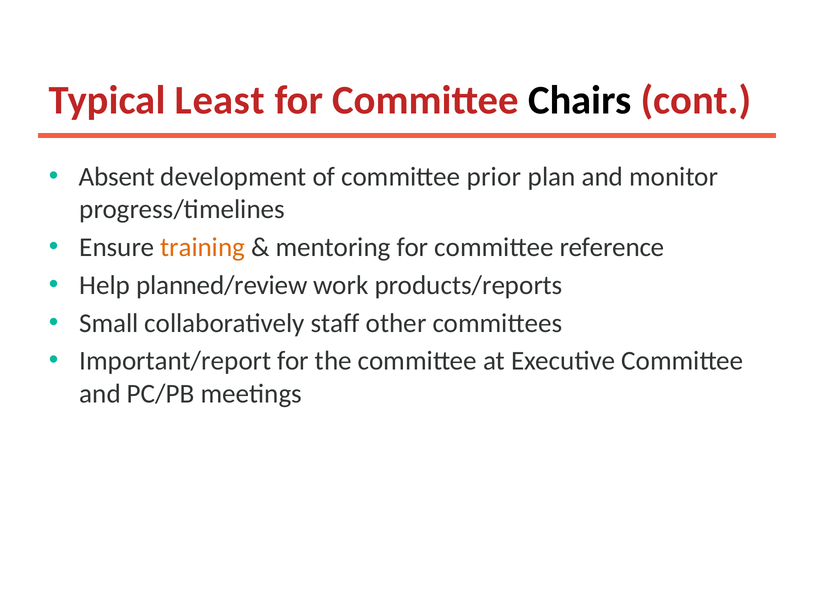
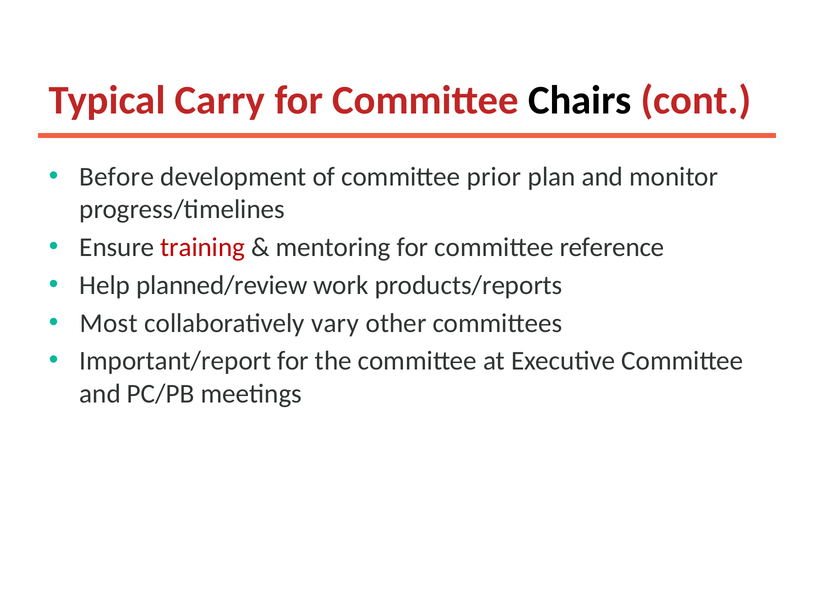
Least: Least -> Carry (220, 101)
Absent: Absent -> Before (117, 177)
training colour: orange -> red (203, 247)
Small: Small -> Most (109, 323)
staff: staff -> vary (335, 323)
